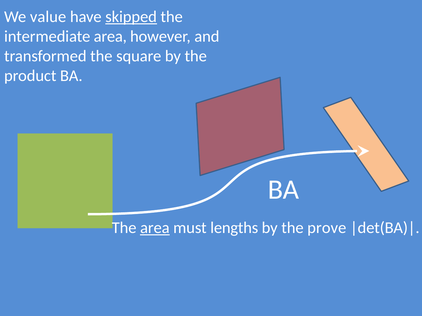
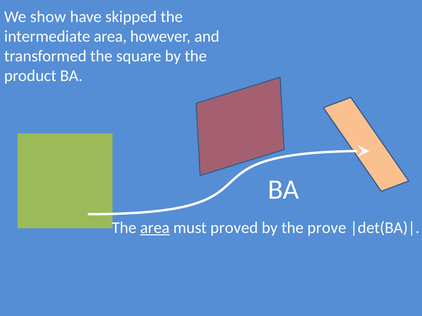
value: value -> show (48, 17)
skipped underline: present -> none (131, 17)
lengths: lengths -> proved (234, 228)
